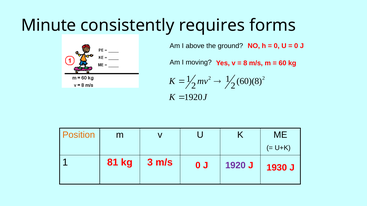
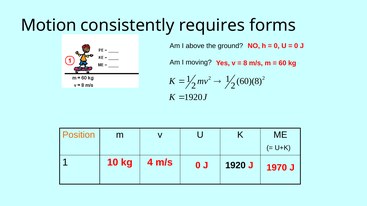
Minute: Minute -> Motion (49, 25)
81: 81 -> 10 (113, 163)
3: 3 -> 4 (150, 163)
1920 colour: purple -> black (235, 166)
1930: 1930 -> 1970 (277, 168)
